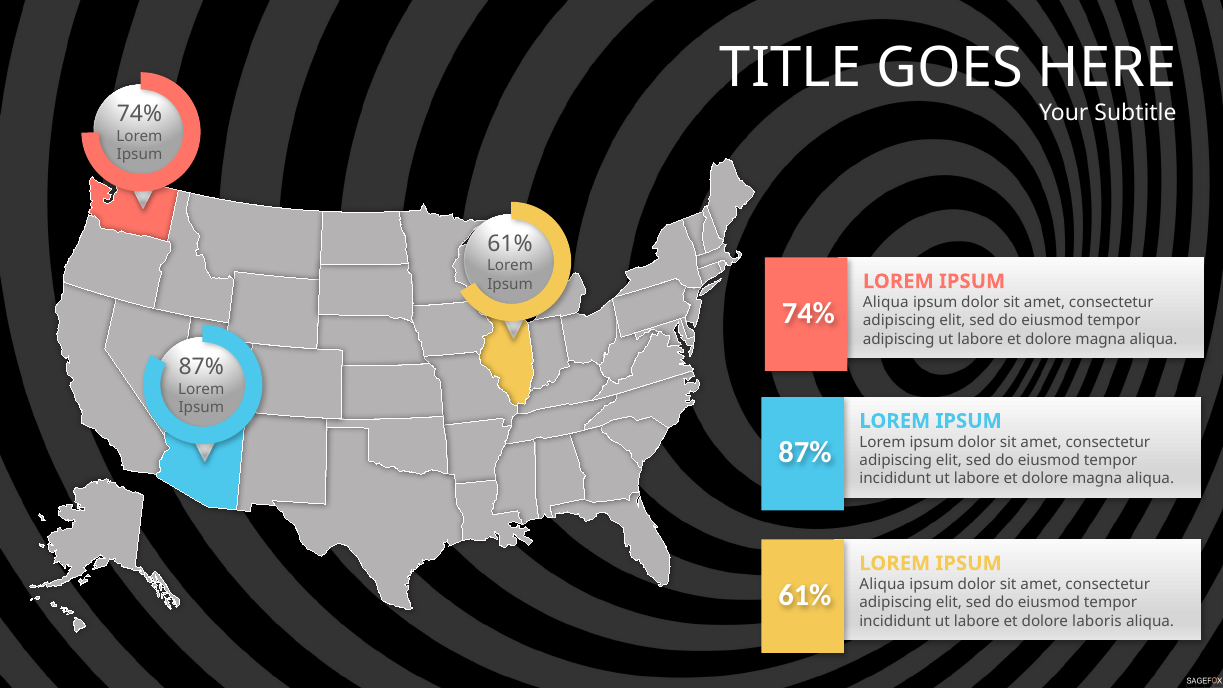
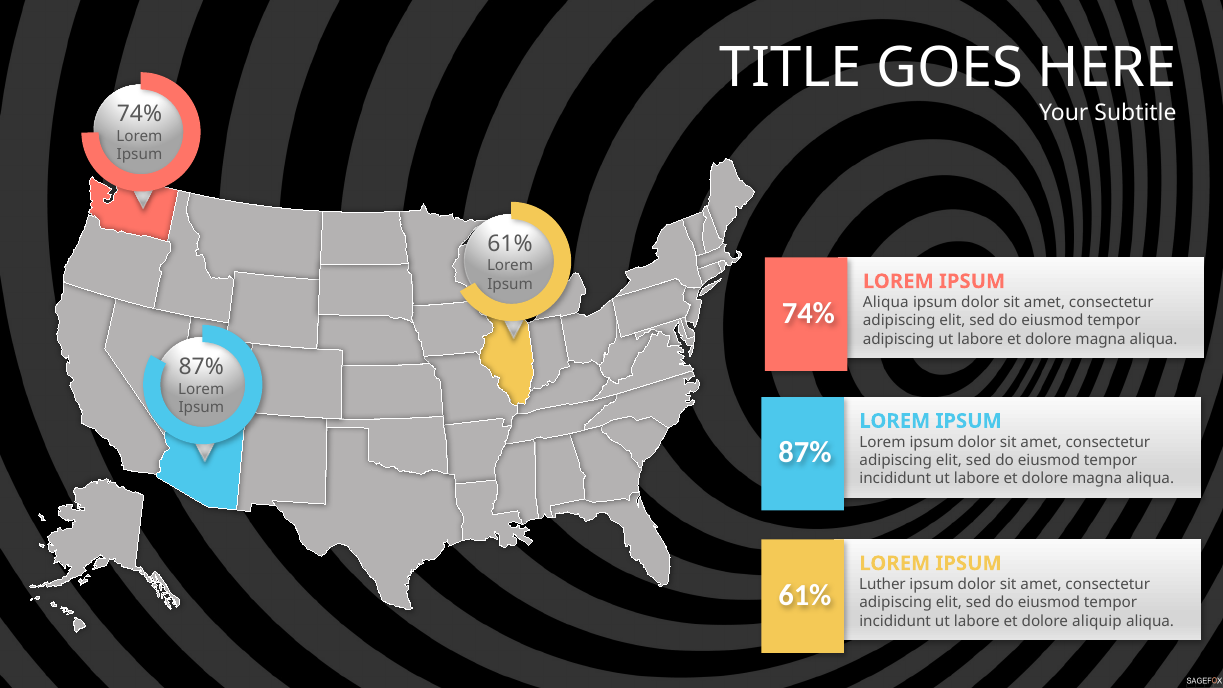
Aliqua: Aliqua -> Luther (883, 584)
laboris: laboris -> aliquip (1097, 621)
